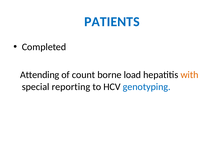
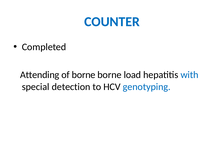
PATIENTS: PATIENTS -> COUNTER (112, 22)
of count: count -> borne (84, 75)
with colour: orange -> blue (189, 75)
reporting: reporting -> detection (71, 87)
